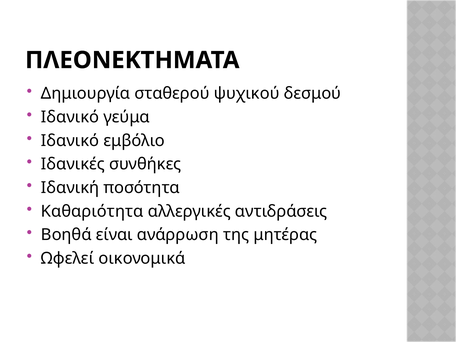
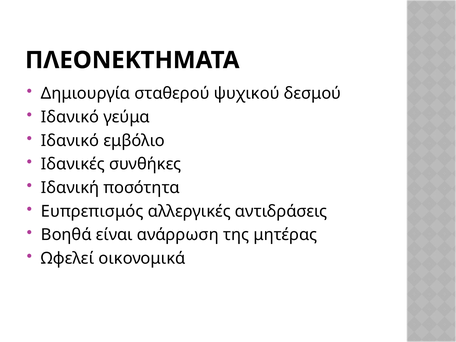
Καθαριότητα: Καθαριότητα -> Ευπρεπισμός (92, 211)
